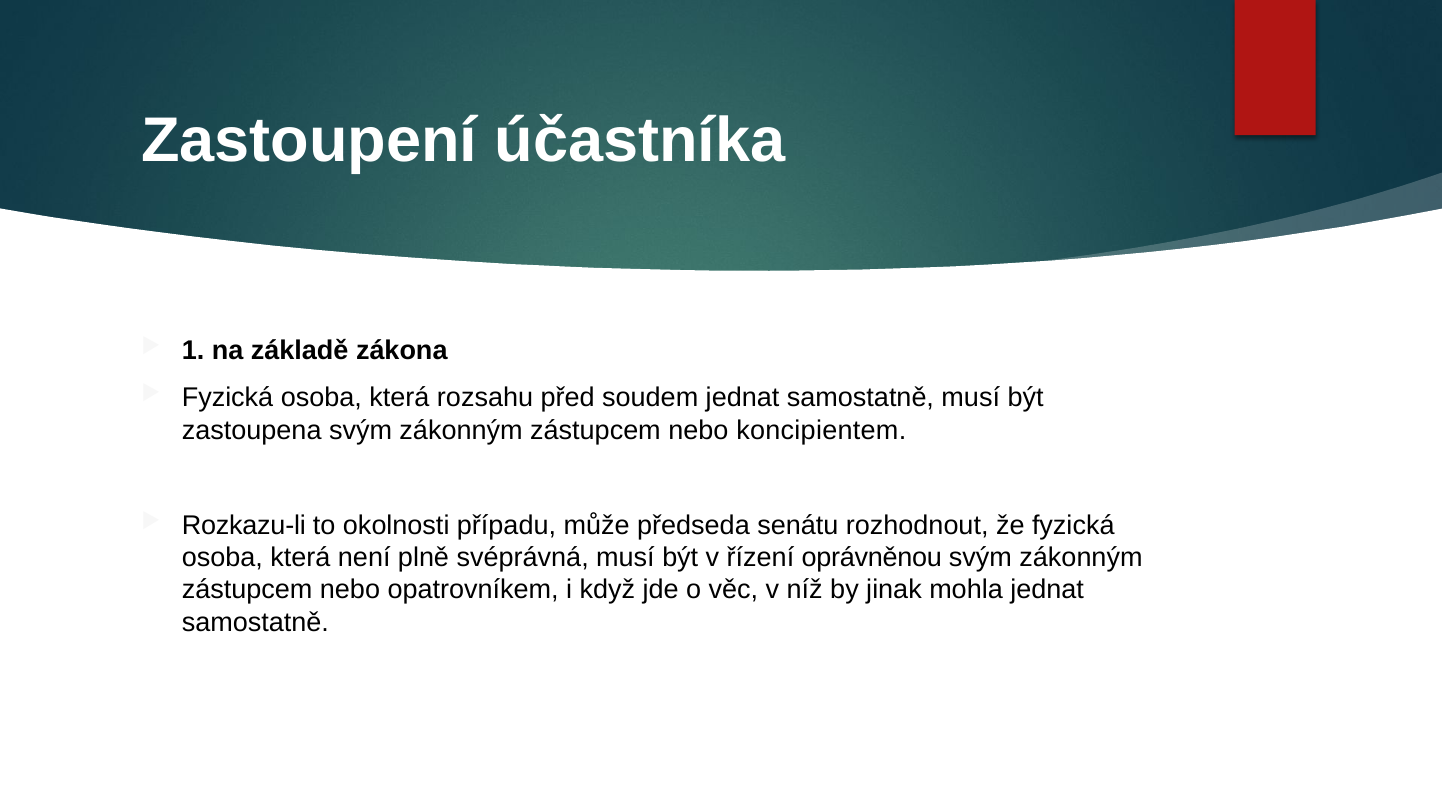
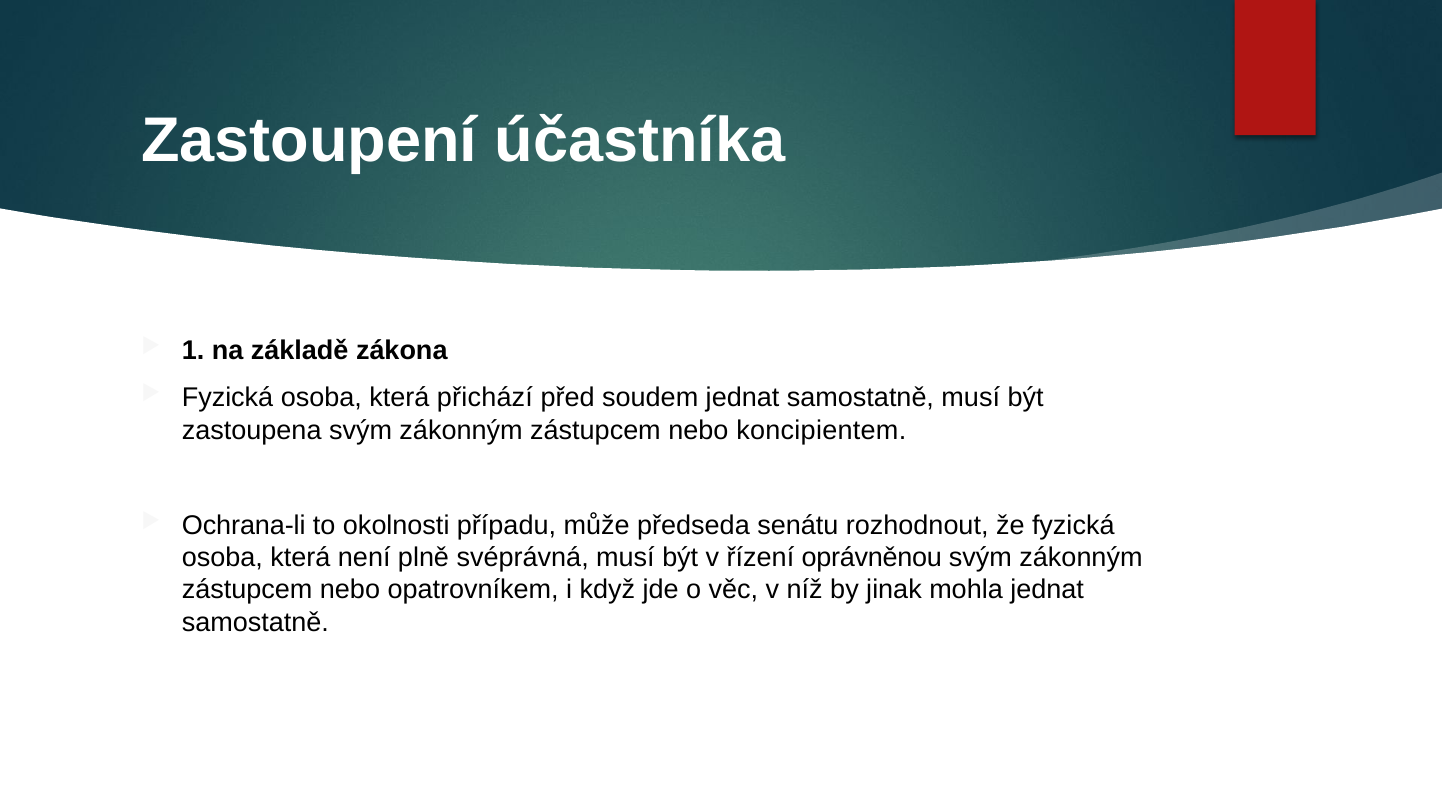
rozsahu: rozsahu -> přichází (485, 398)
Rozkazu-li: Rozkazu-li -> Ochrana-li (244, 525)
